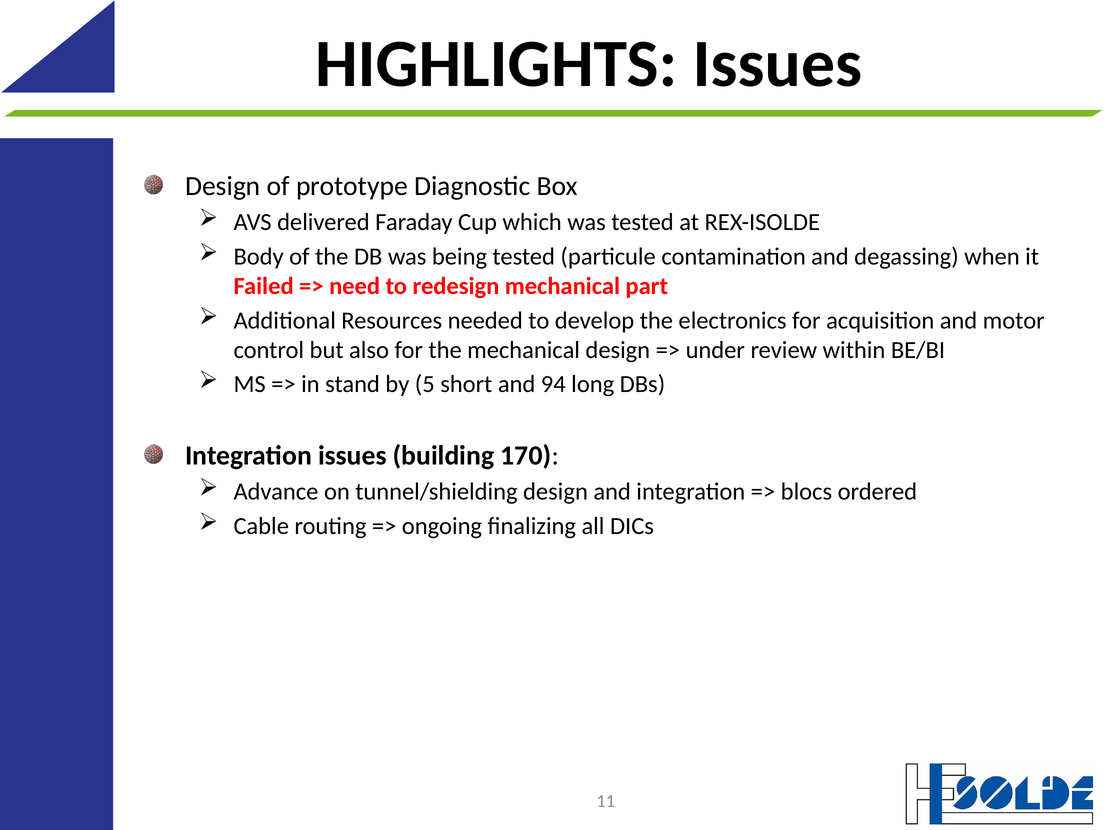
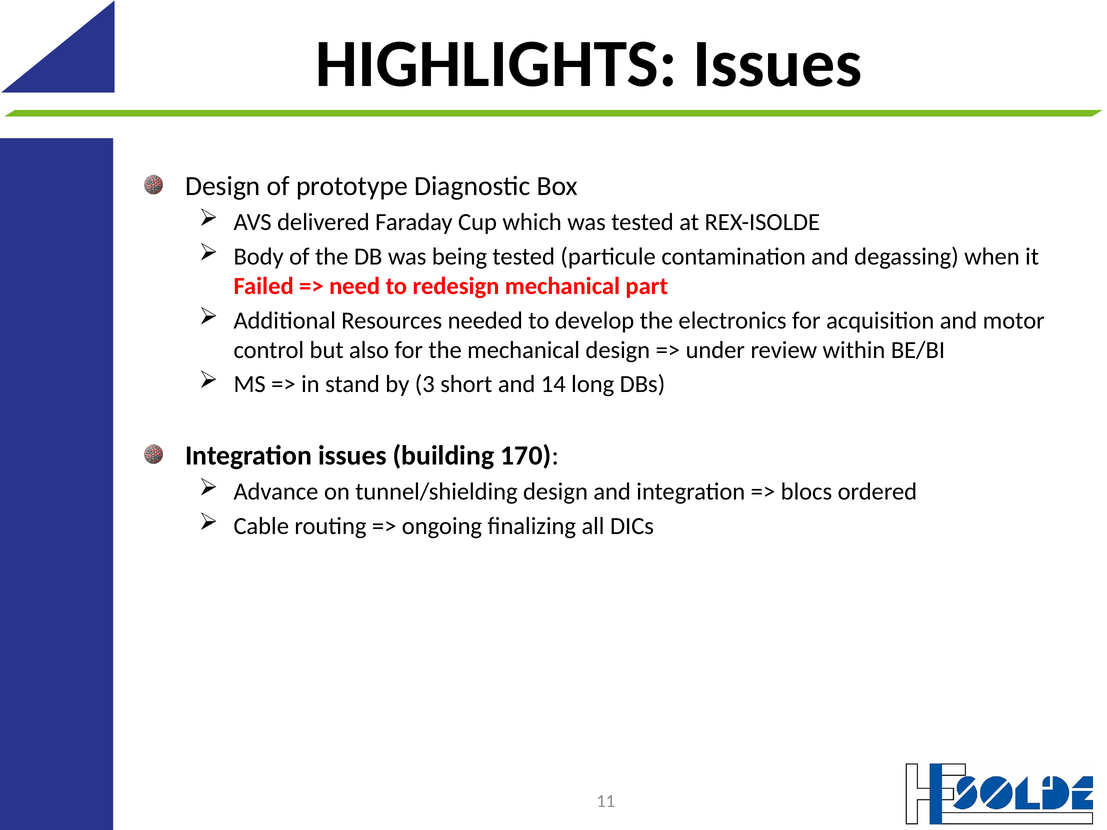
5: 5 -> 3 (425, 384)
94: 94 -> 14 (553, 384)
